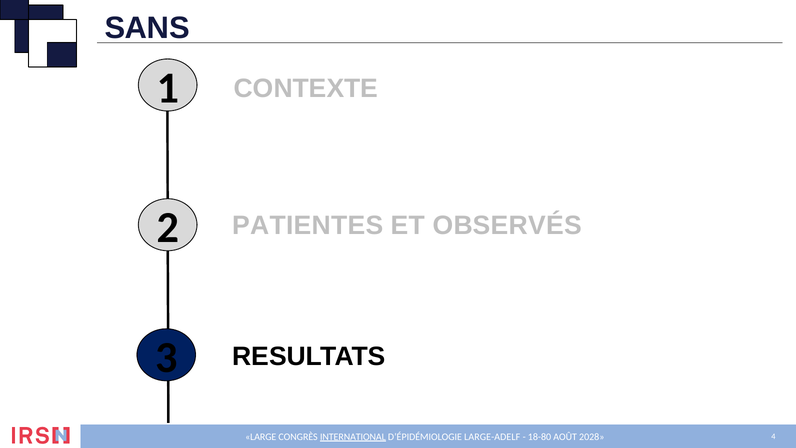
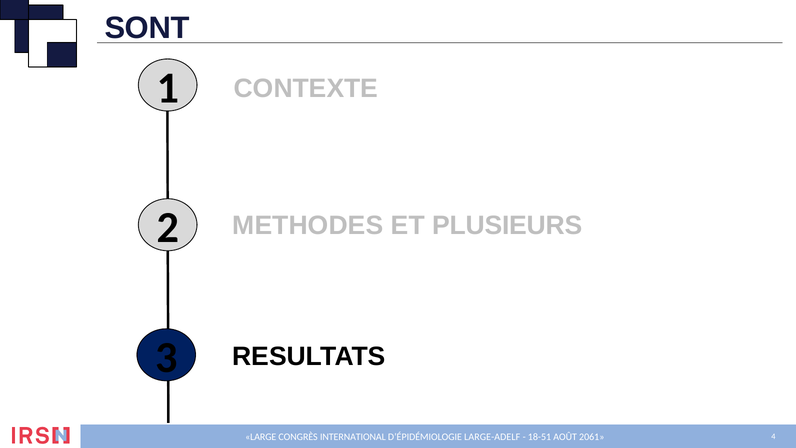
SANS: SANS -> SONT (147, 28)
PATIENTES: PATIENTES -> METHODES (308, 225)
OBSERVÉS: OBSERVÉS -> PLUSIEURS (507, 225)
INTERNATIONAL underline: present -> none (353, 437)
18-80: 18-80 -> 18-51 (539, 437)
2028: 2028 -> 2061 (592, 437)
